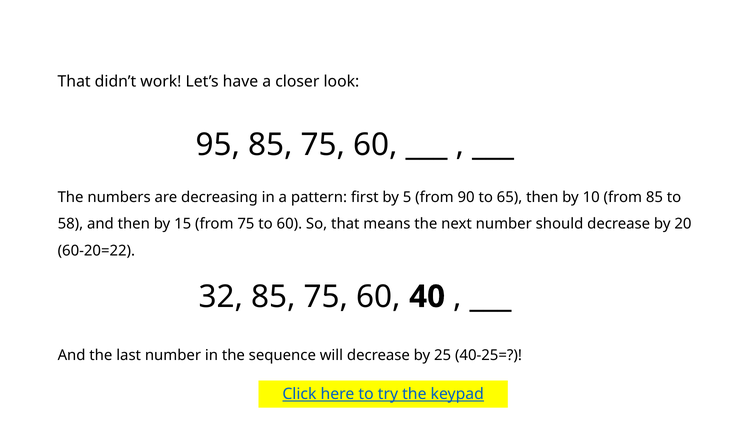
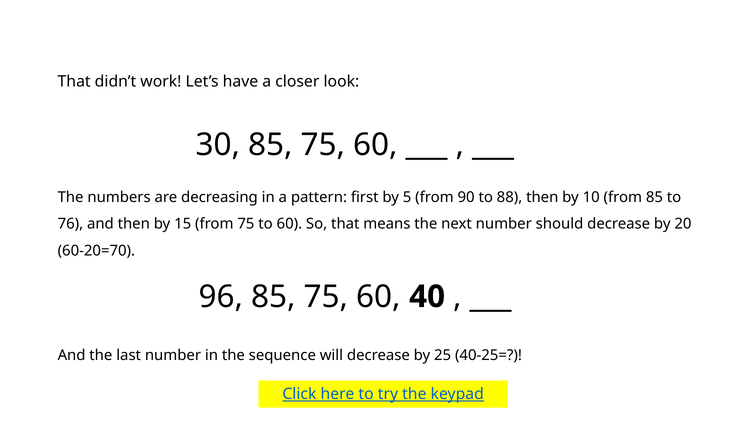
95: 95 -> 30 (218, 145)
65: 65 -> 88 (510, 197)
58: 58 -> 76 (70, 224)
60-20=22: 60-20=22 -> 60-20=70 (96, 251)
32: 32 -> 96 (221, 297)
